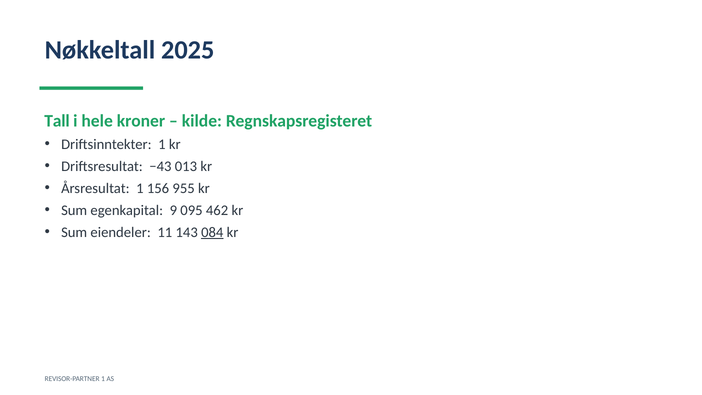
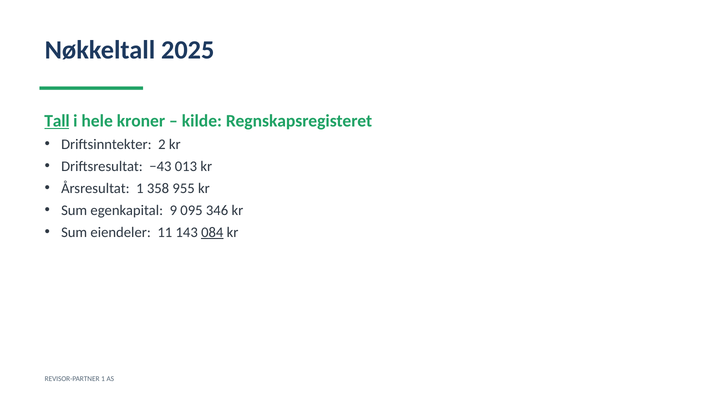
Tall underline: none -> present (57, 121)
Driftsinntekter 1: 1 -> 2 (162, 144)
156: 156 -> 358 (158, 188)
462: 462 -> 346 (217, 210)
